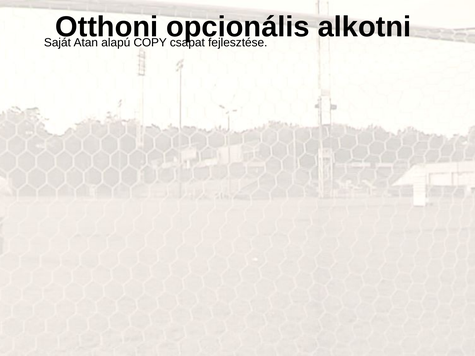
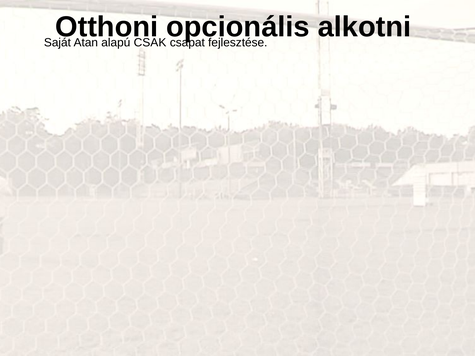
COPY: COPY -> CSAK (150, 43)
